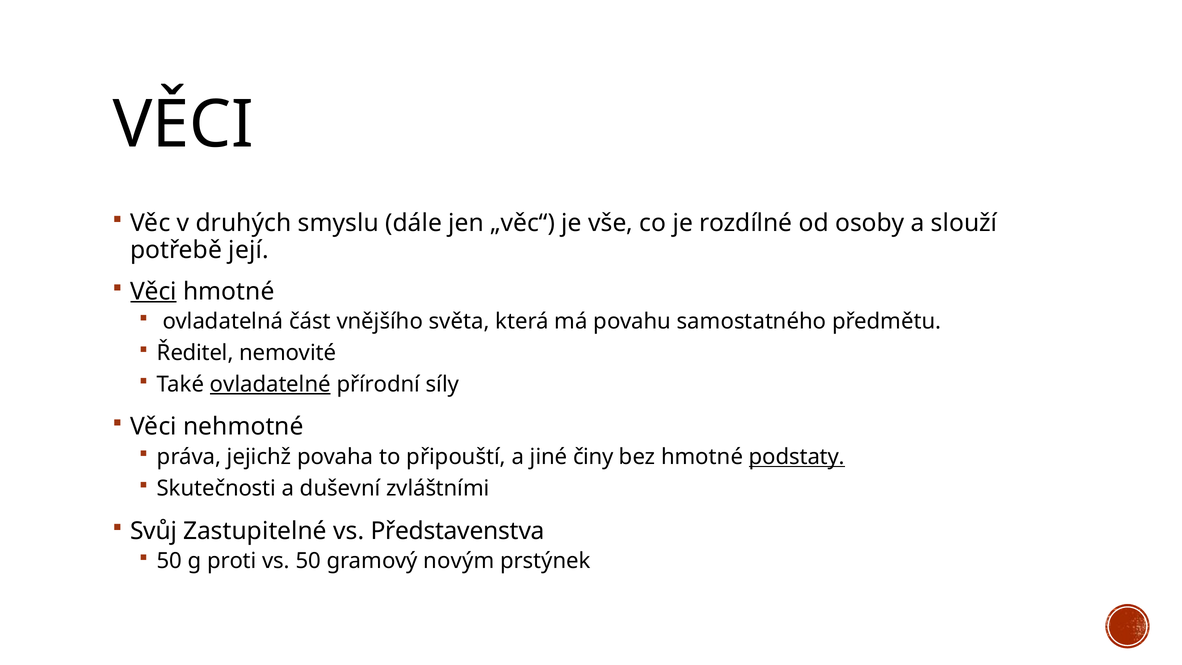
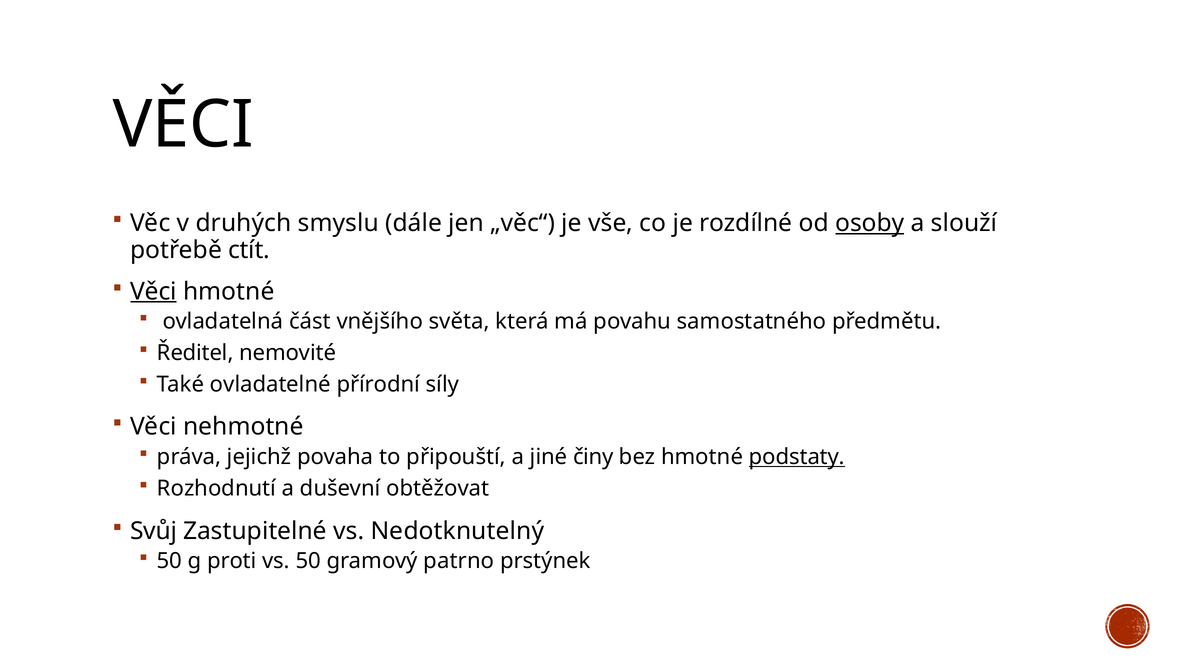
osoby underline: none -> present (870, 223)
její: její -> ctít (249, 250)
ovladatelné underline: present -> none (270, 384)
Skutečnosti: Skutečnosti -> Rozhodnutí (216, 488)
zvláštními: zvláštními -> obtěžovat (438, 488)
Představenstva: Představenstva -> Nedotknutelný (457, 531)
novým: novým -> patrno (459, 561)
